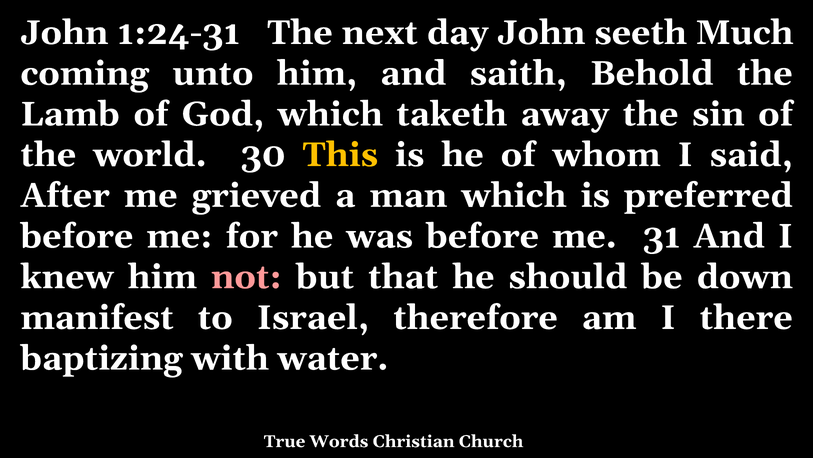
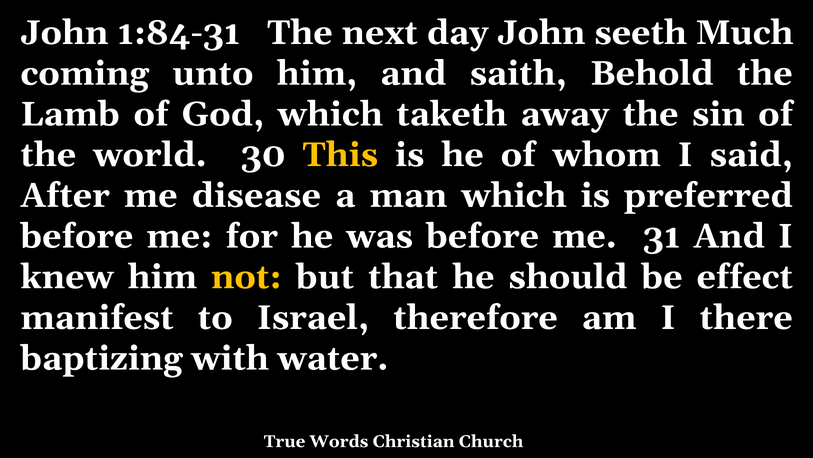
1:24-31: 1:24-31 -> 1:84-31 (179, 33)
grieved: grieved -> disease (256, 195)
not colour: pink -> yellow (246, 277)
down: down -> effect (745, 277)
